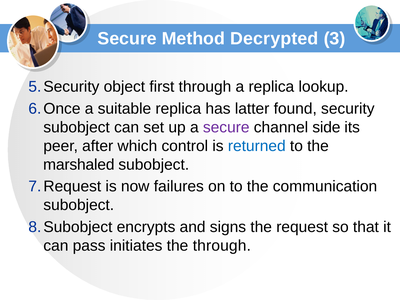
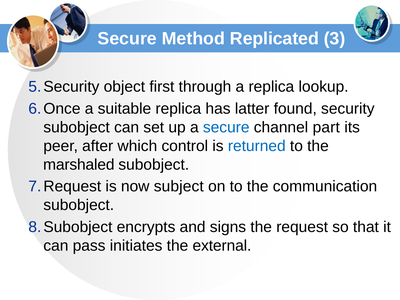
Decrypted: Decrypted -> Replicated (274, 39)
secure colour: purple -> blue (226, 127)
side: side -> part (326, 127)
failures: failures -> subject (179, 186)
the through: through -> external (222, 246)
